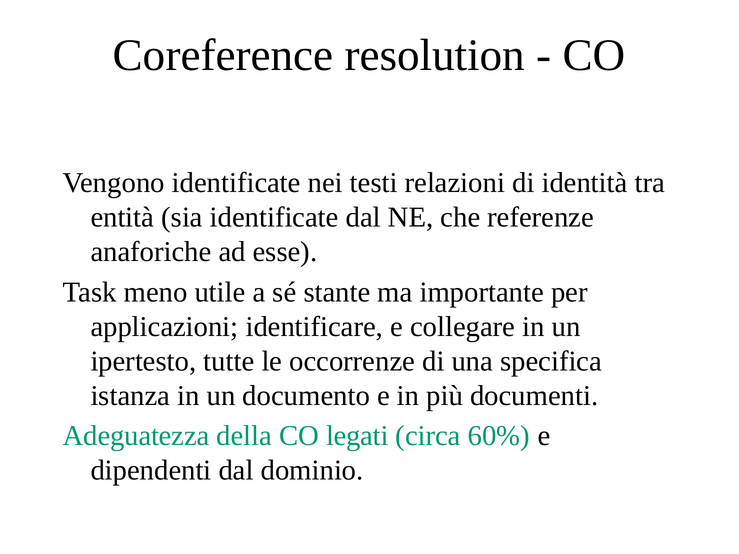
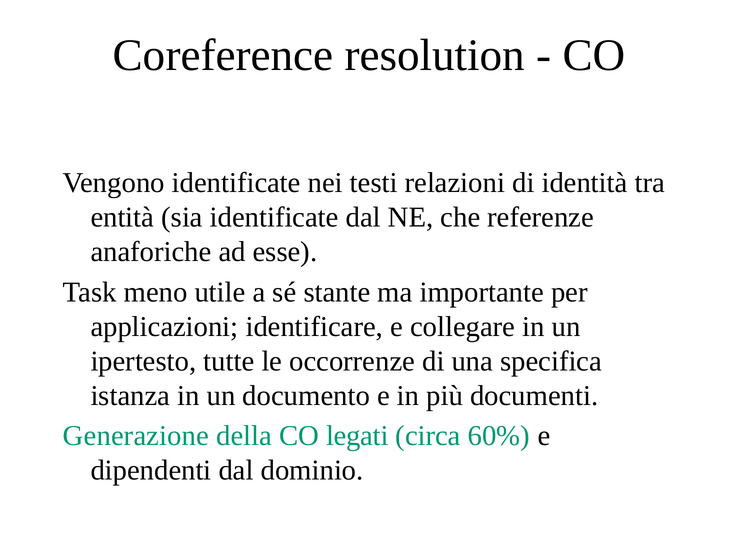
Adeguatezza: Adeguatezza -> Generazione (136, 436)
